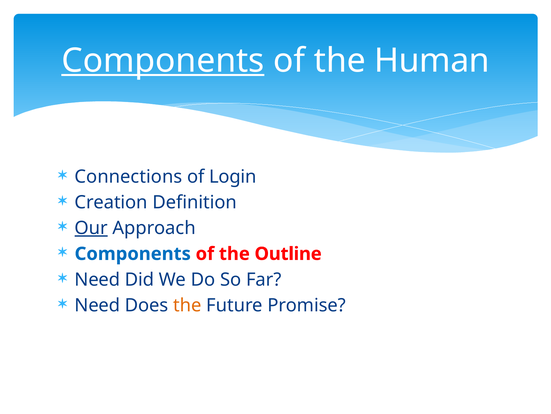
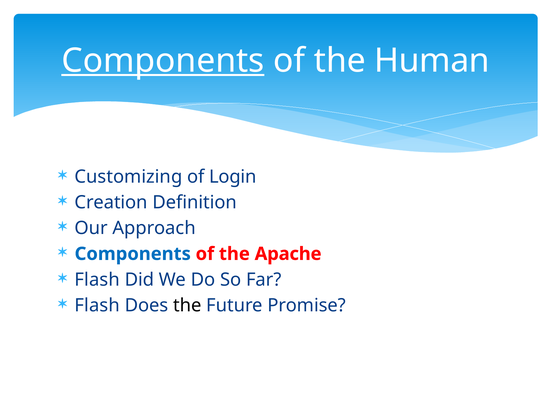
Connections: Connections -> Customizing (128, 176)
Our underline: present -> none (91, 228)
Outline: Outline -> Apache (288, 253)
Need: Need -> Flash (97, 279)
Need: Need -> Flash (97, 305)
the colour: orange -> black (187, 305)
